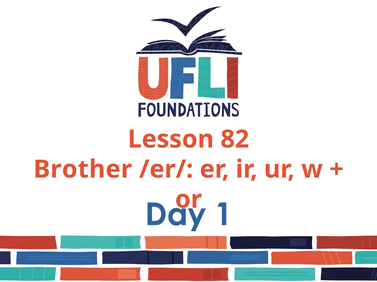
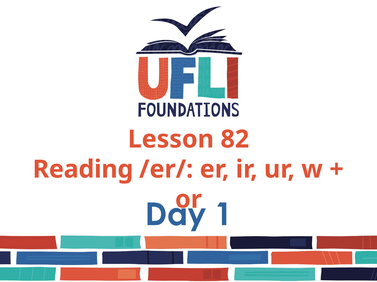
Brother: Brother -> Reading (83, 170)
